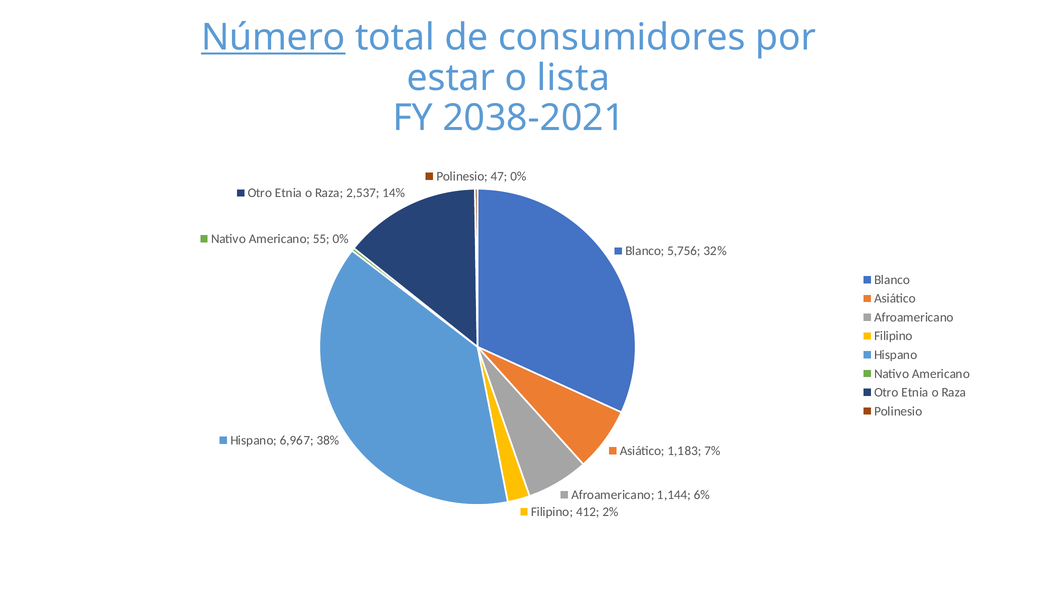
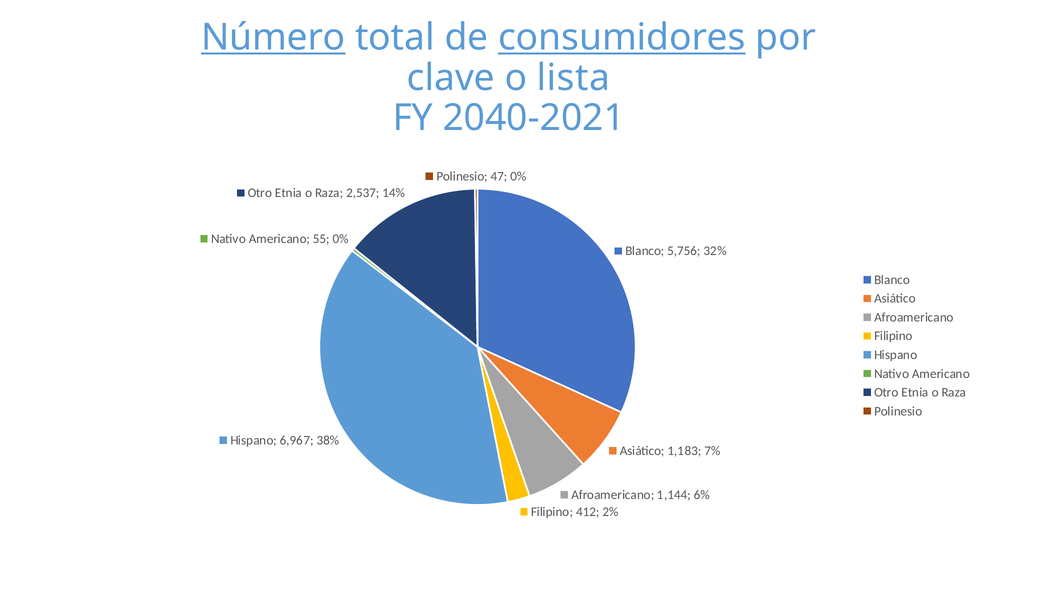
consumidores underline: none -> present (622, 38)
estar: estar -> clave (451, 78)
2038-2021: 2038-2021 -> 2040-2021 (534, 118)
